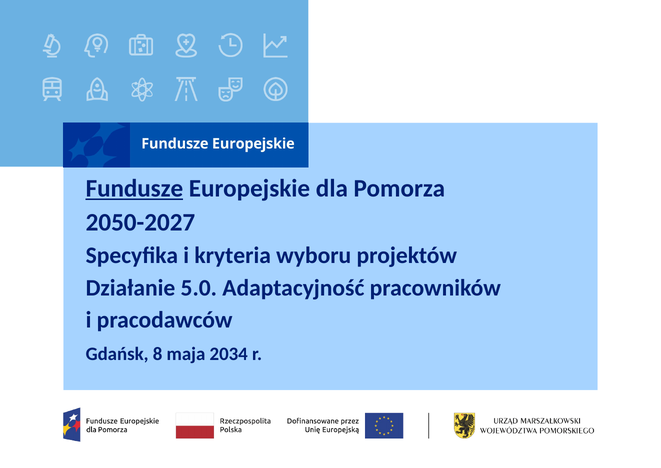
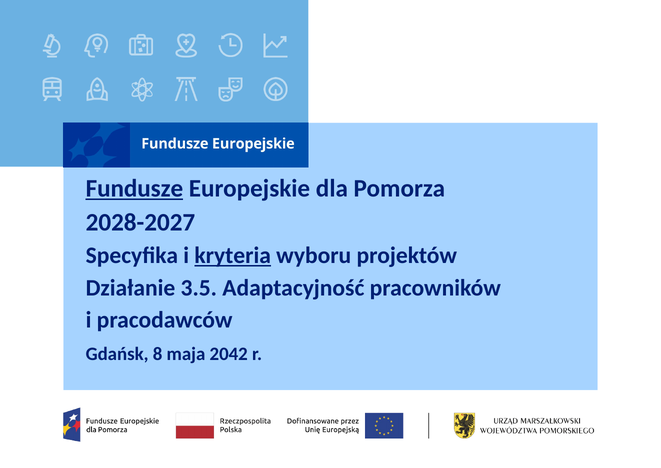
2050-2027: 2050-2027 -> 2028-2027 (140, 222)
kryteria underline: none -> present (233, 255)
5.0: 5.0 -> 3.5 (199, 288)
2034: 2034 -> 2042 (229, 354)
